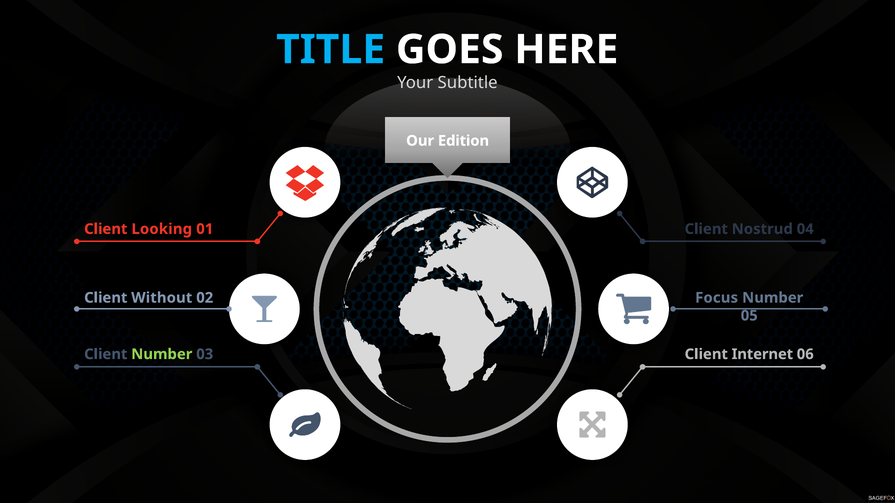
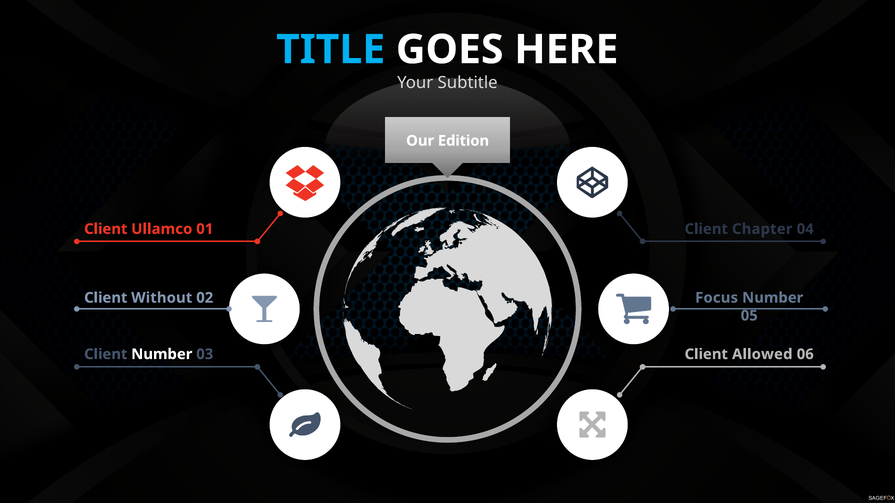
Looking: Looking -> Ullamco (162, 229)
Nostrud: Nostrud -> Chapter (762, 229)
Number colour: light green -> white (162, 355)
Internet: Internet -> Allowed (762, 355)
